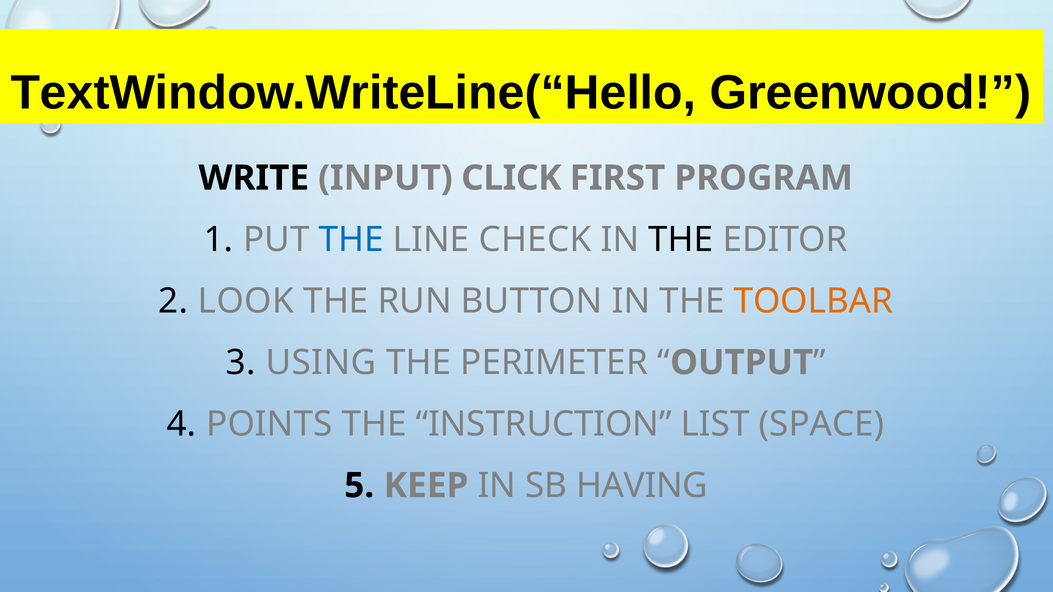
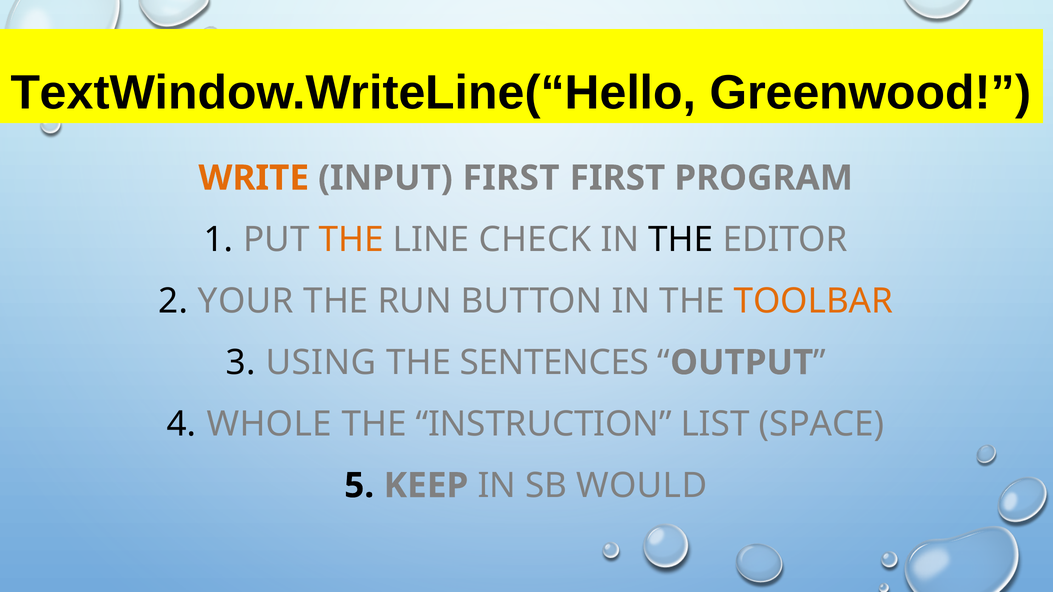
WRITE colour: black -> orange (254, 178)
INPUT CLICK: CLICK -> FIRST (511, 178)
THE colour: blue -> orange (351, 240)
LOOK: LOOK -> YOUR (246, 301)
PERIMETER: PERIMETER -> SENTENCES (554, 363)
POINTS: POINTS -> WHOLE (269, 424)
HAVING: HAVING -> WOULD (642, 486)
